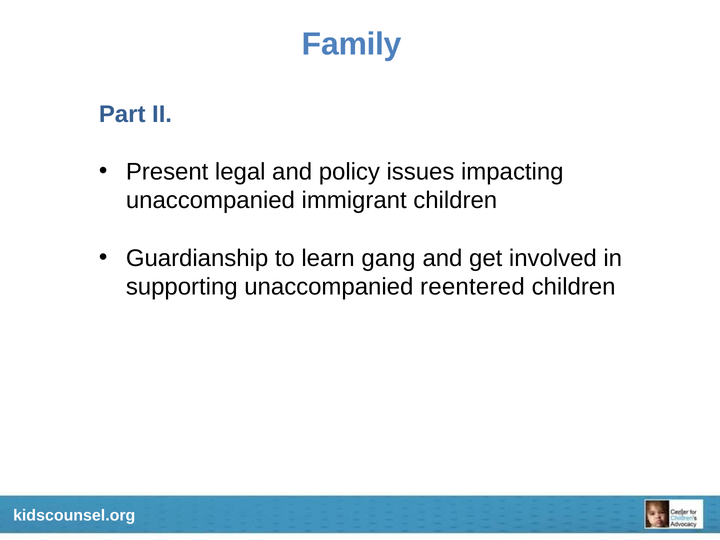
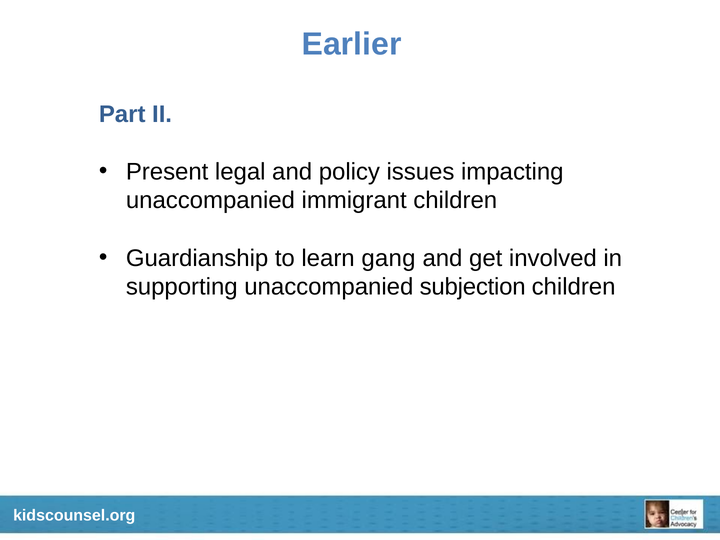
Family: Family -> Earlier (352, 44)
reentered: reentered -> subjection (473, 287)
